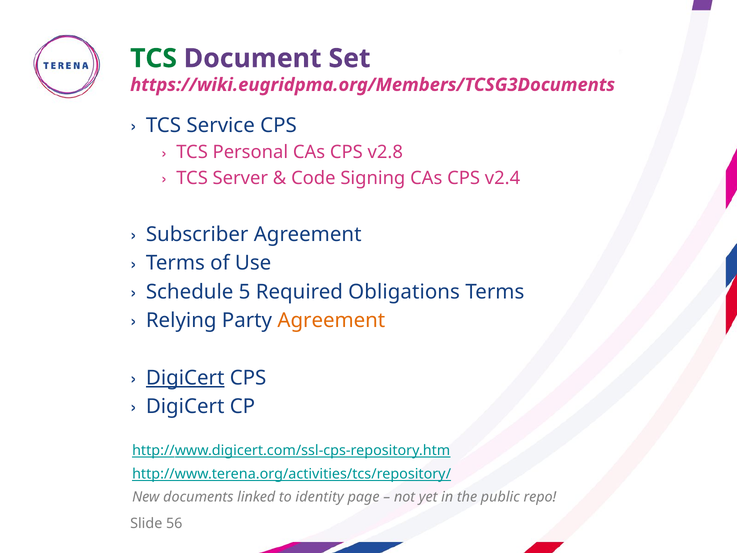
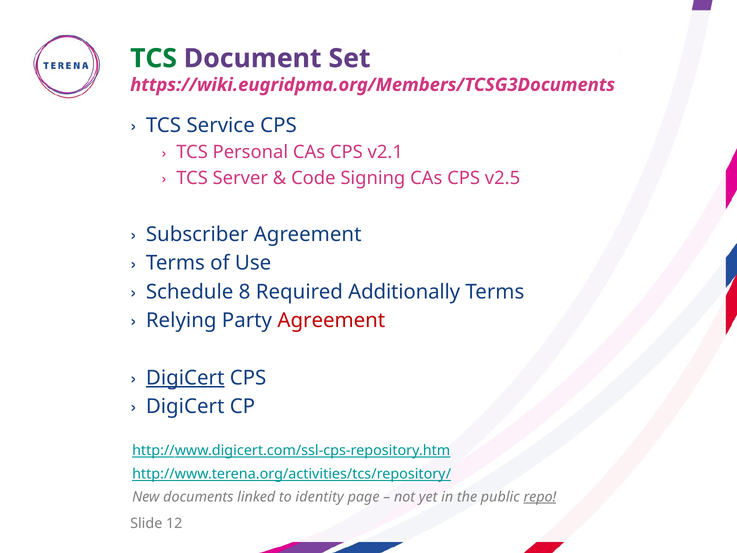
v2.8: v2.8 -> v2.1 (385, 152)
v2.4: v2.4 -> v2.5 (502, 178)
5: 5 -> 8 (245, 292)
Obligations: Obligations -> Additionally (404, 292)
Agreement colour: orange -> red (331, 320)
repo underline: none -> present (540, 497)
56: 56 -> 12 (174, 523)
